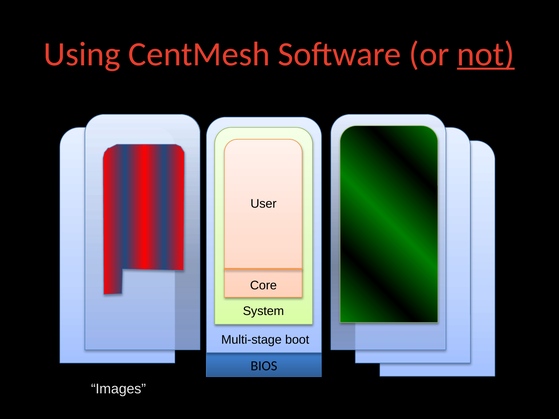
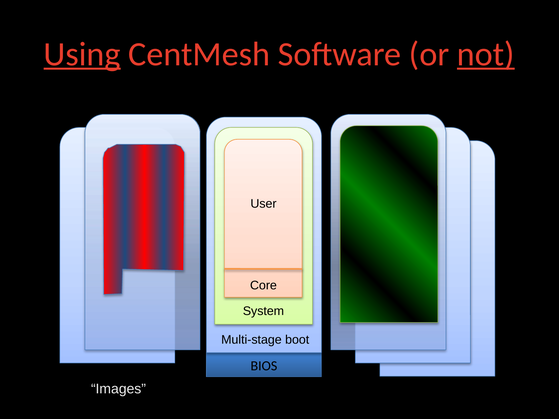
Using underline: none -> present (82, 54)
